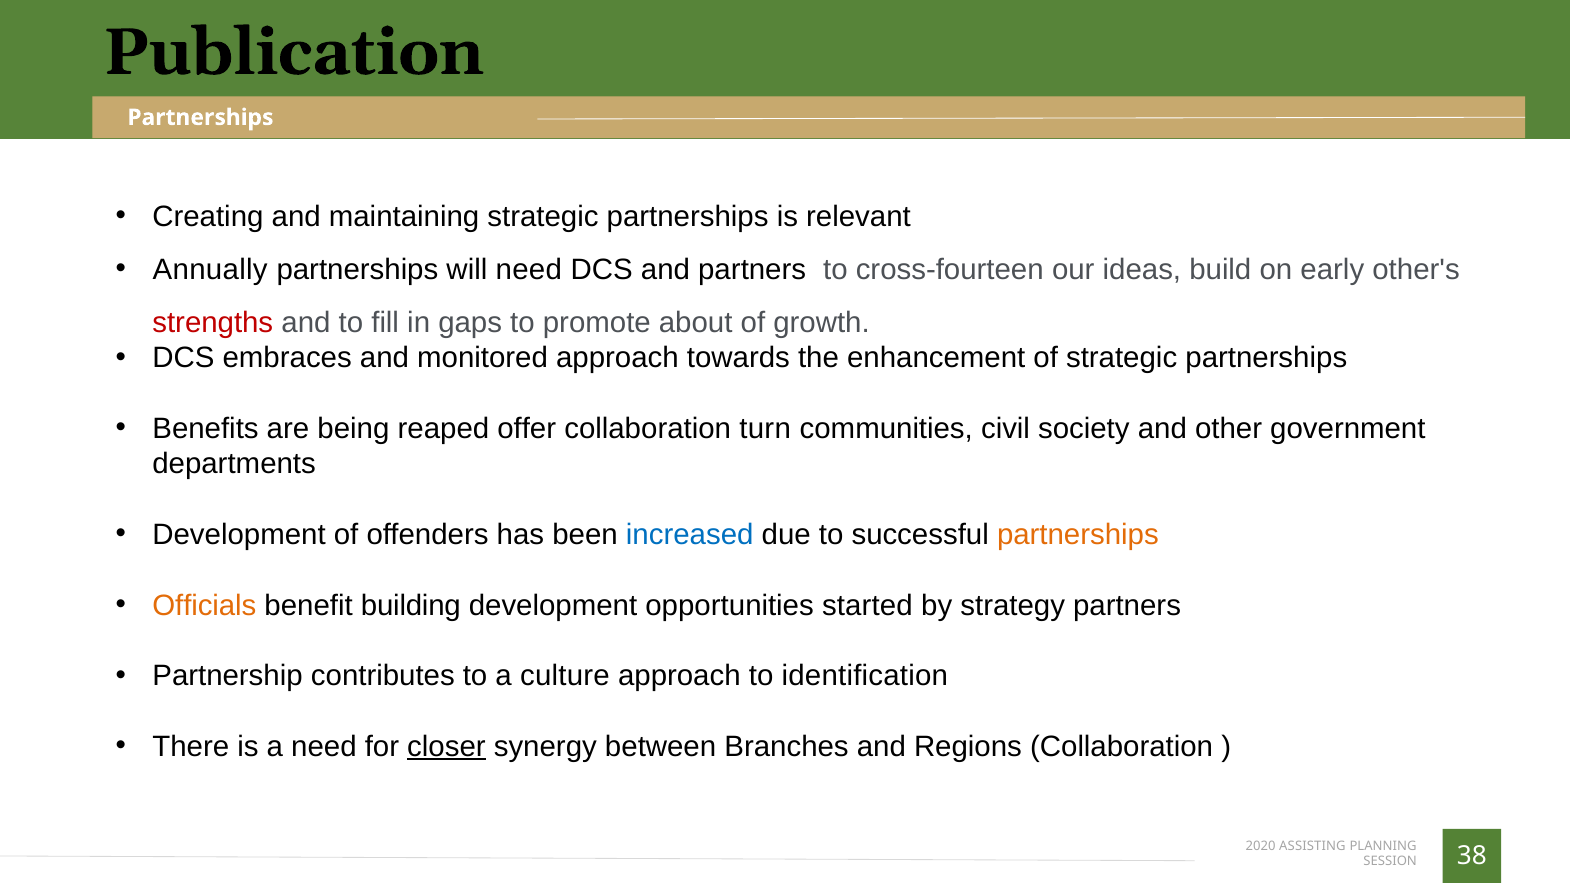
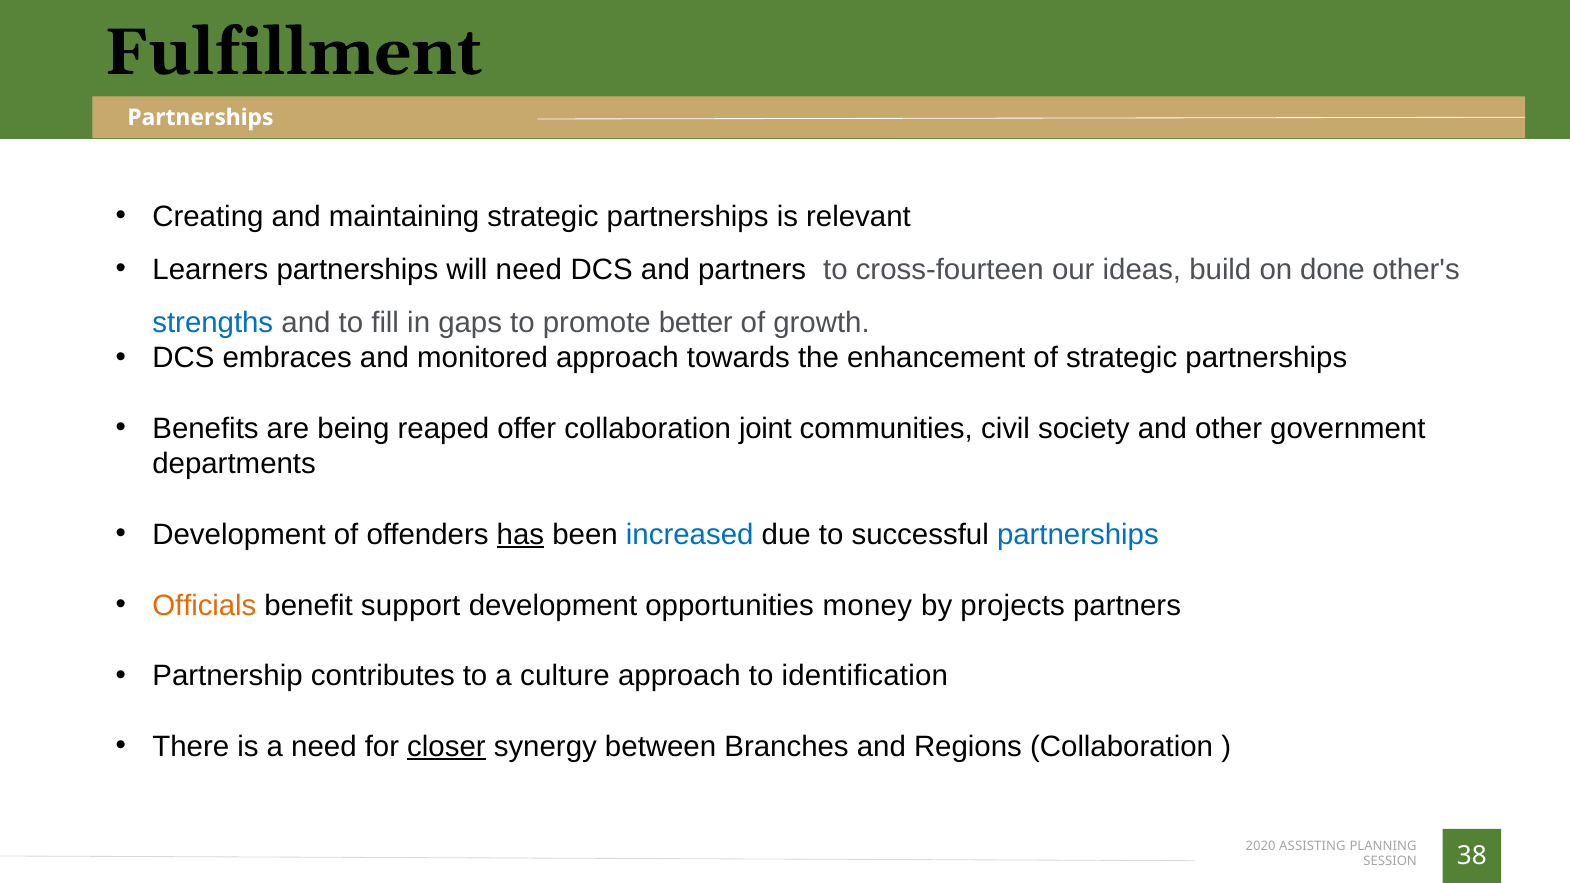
Publication: Publication -> Fulfillment (293, 52)
Annually: Annually -> Learners (210, 270)
early: early -> done (1332, 270)
strengths colour: red -> blue (213, 323)
about: about -> better (696, 323)
turn: turn -> joint (765, 429)
has underline: none -> present (520, 535)
partnerships colour: orange -> blue (1078, 535)
building: building -> support (411, 605)
started: started -> money (867, 605)
strategy: strategy -> projects (1013, 605)
